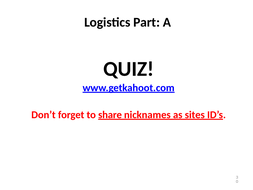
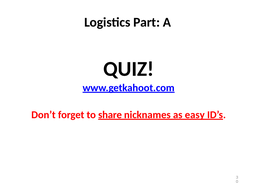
sites: sites -> easy (195, 115)
